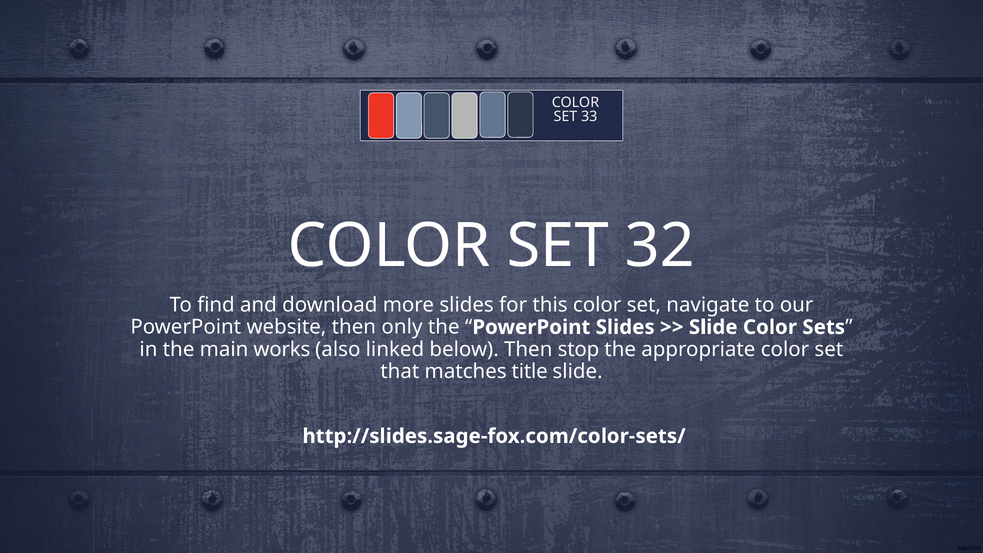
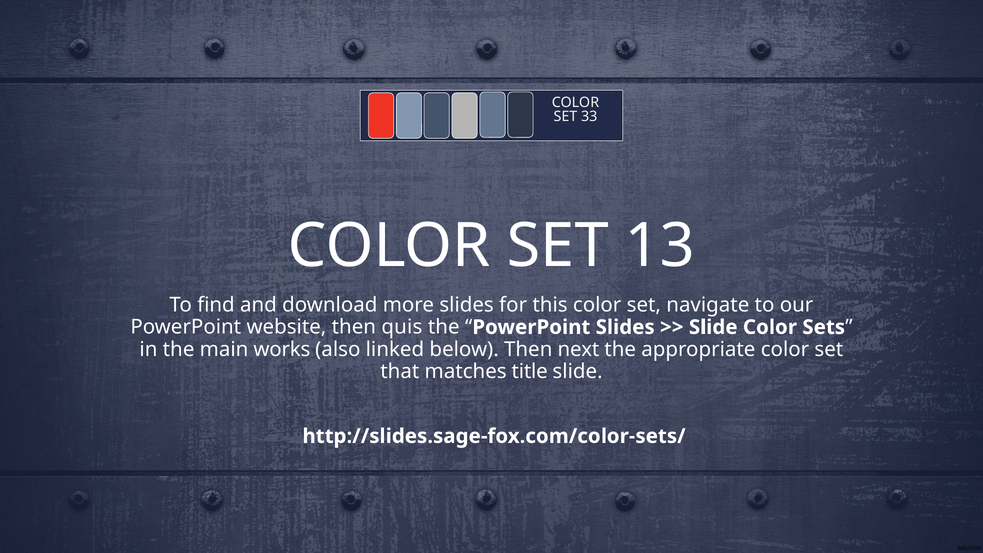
32: 32 -> 13 (660, 246)
only: only -> quis (402, 327)
stop: stop -> next (578, 349)
